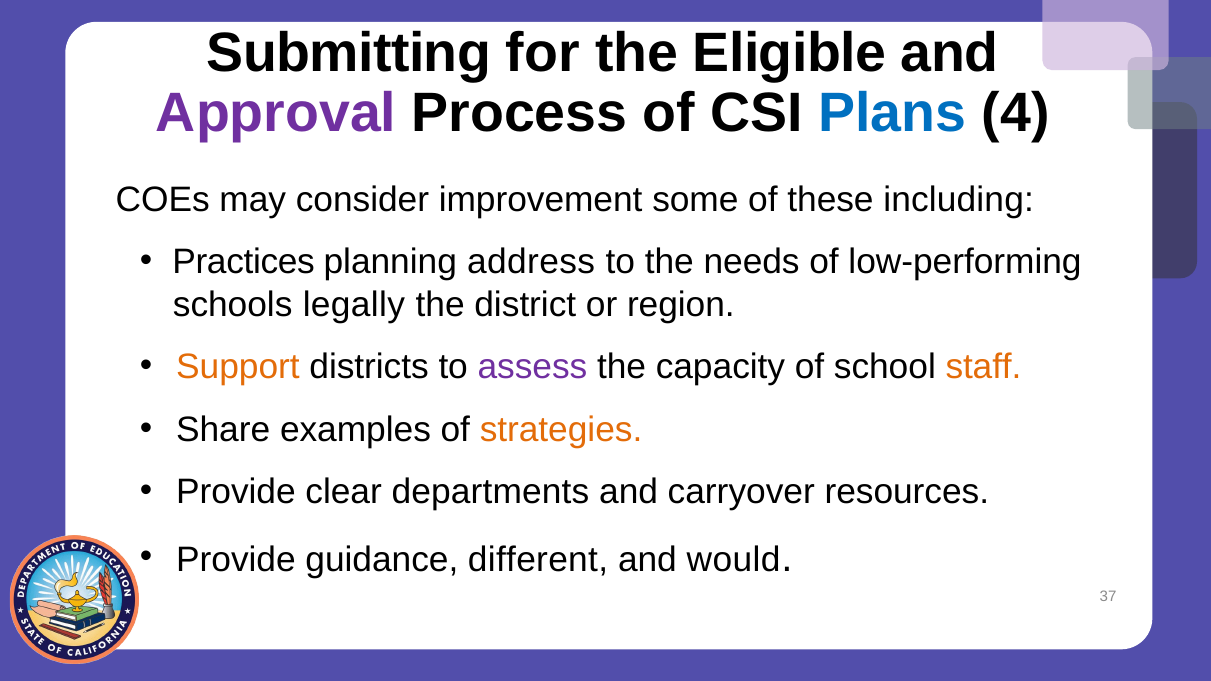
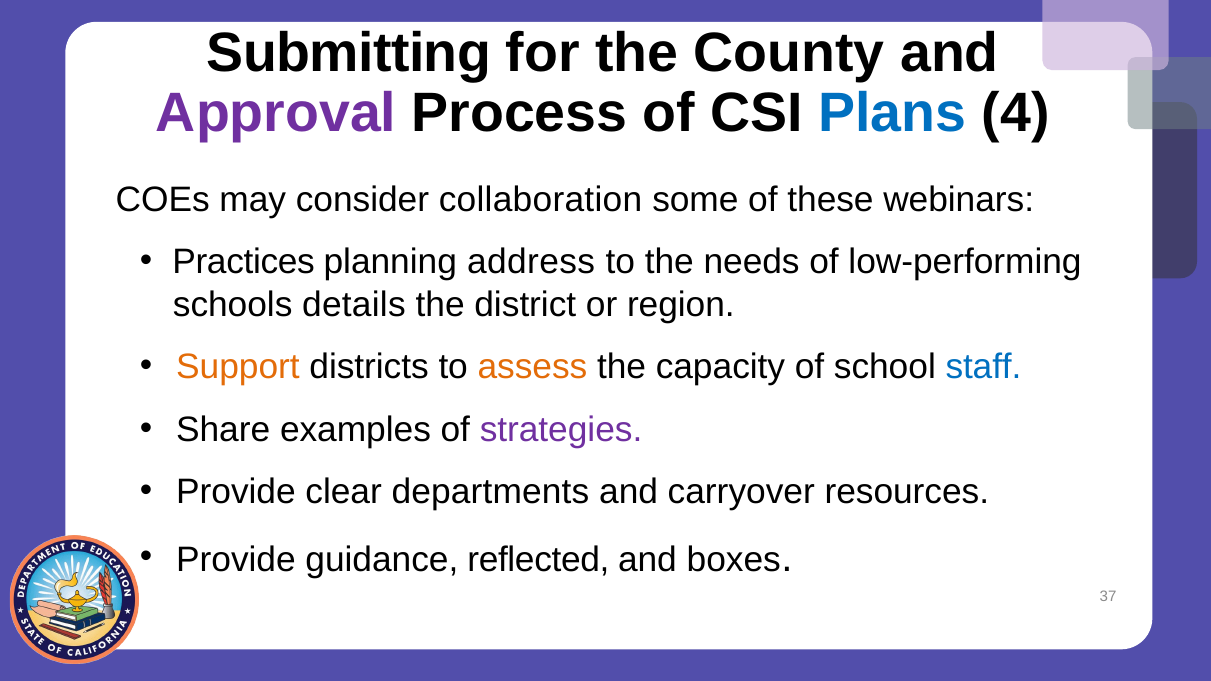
Eligible: Eligible -> County (789, 53)
improvement: improvement -> collaboration (540, 200)
including: including -> webinars (959, 200)
legally: legally -> details (354, 305)
assess colour: purple -> orange (532, 367)
staff colour: orange -> blue (983, 367)
strategies colour: orange -> purple (561, 430)
different: different -> reflected (538, 560)
would: would -> boxes (734, 560)
